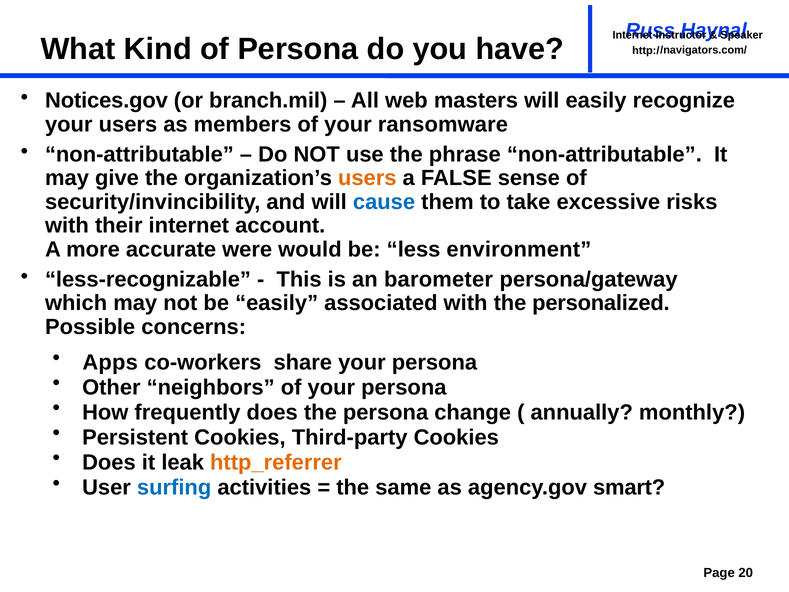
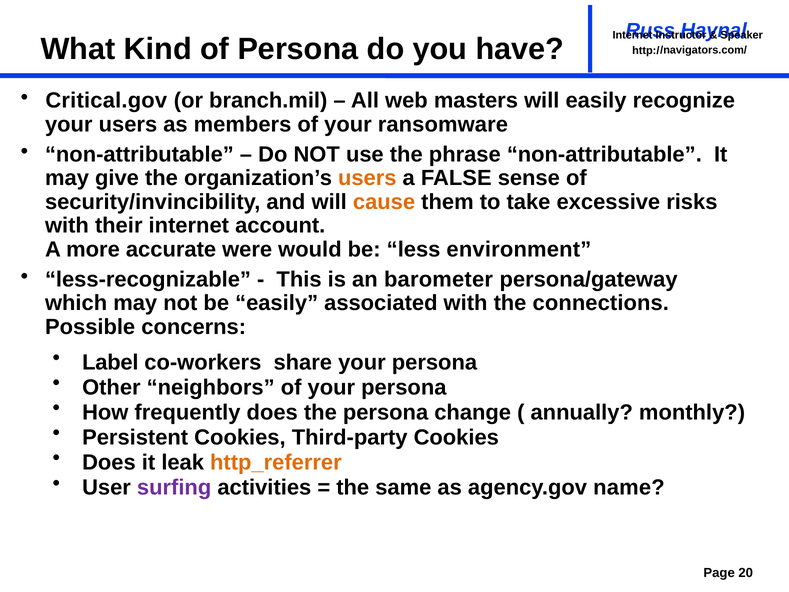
Notices.gov: Notices.gov -> Critical.gov (106, 101)
cause colour: blue -> orange (384, 202)
personalized: personalized -> connections (601, 303)
Apps: Apps -> Label (110, 362)
surfing colour: blue -> purple (174, 487)
smart: smart -> name (629, 487)
